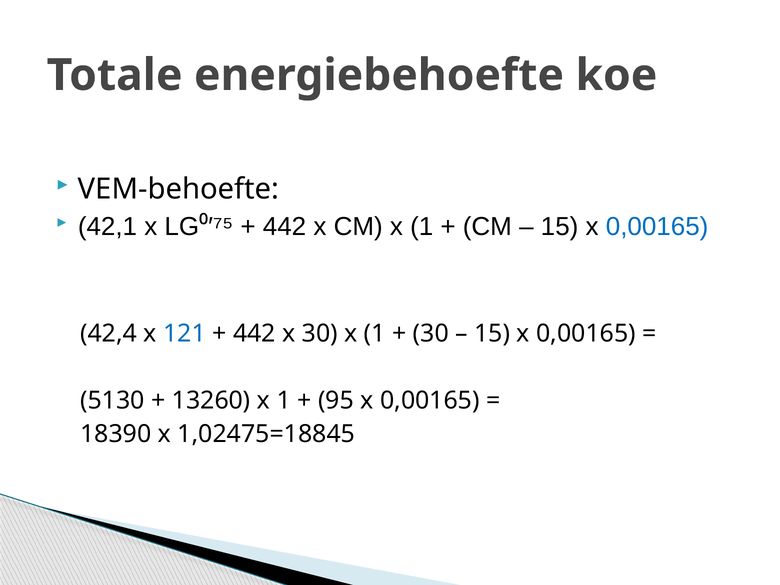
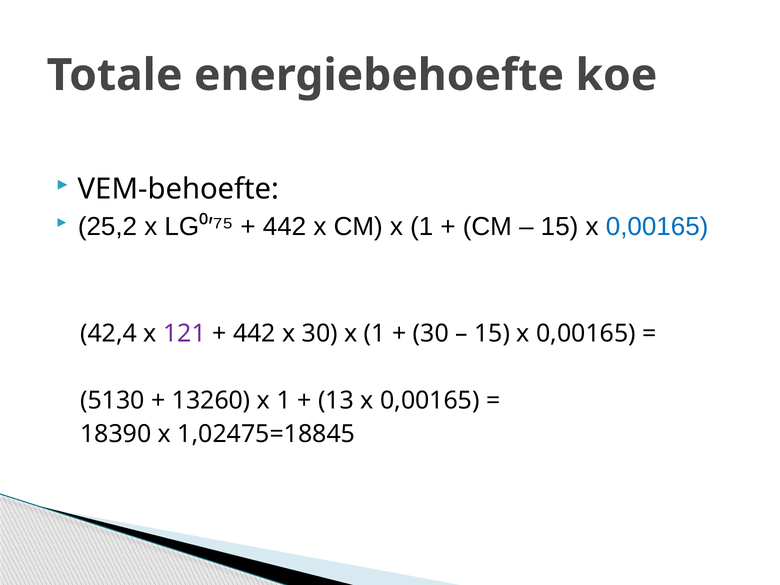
42,1: 42,1 -> 25,2 (107, 227)
121 colour: blue -> purple (184, 334)
95: 95 -> 13 (336, 400)
